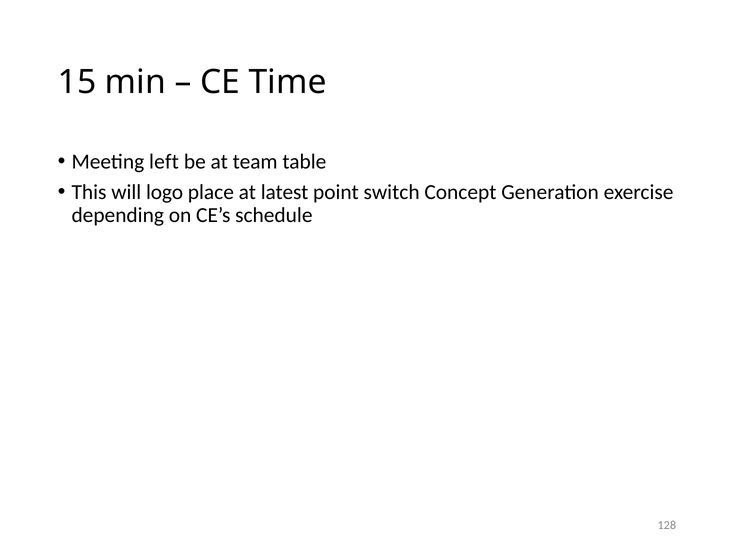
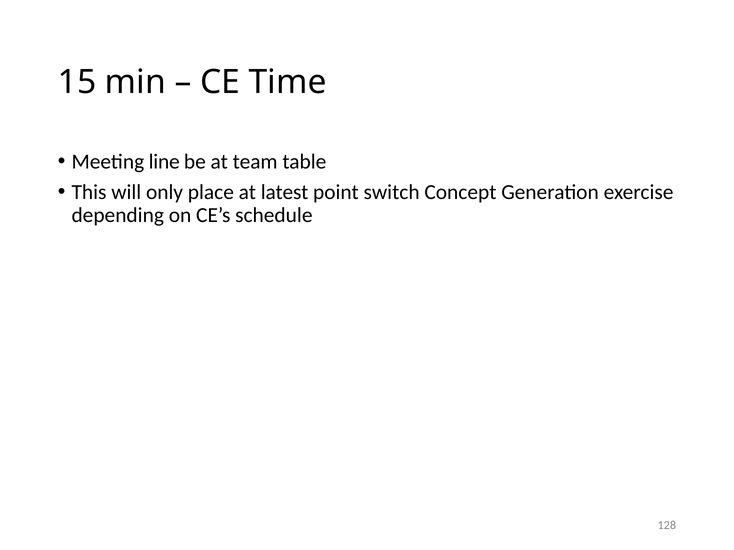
left: left -> line (164, 162)
logo: logo -> only (165, 192)
